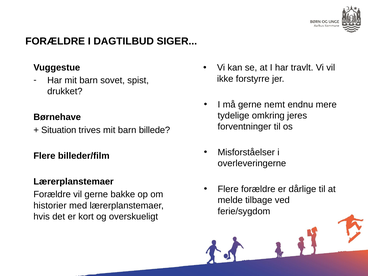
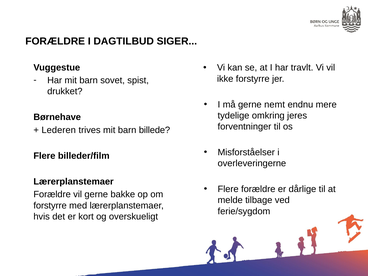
Situation: Situation -> Lederen (59, 130)
historier: historier -> forstyrre (50, 205)
